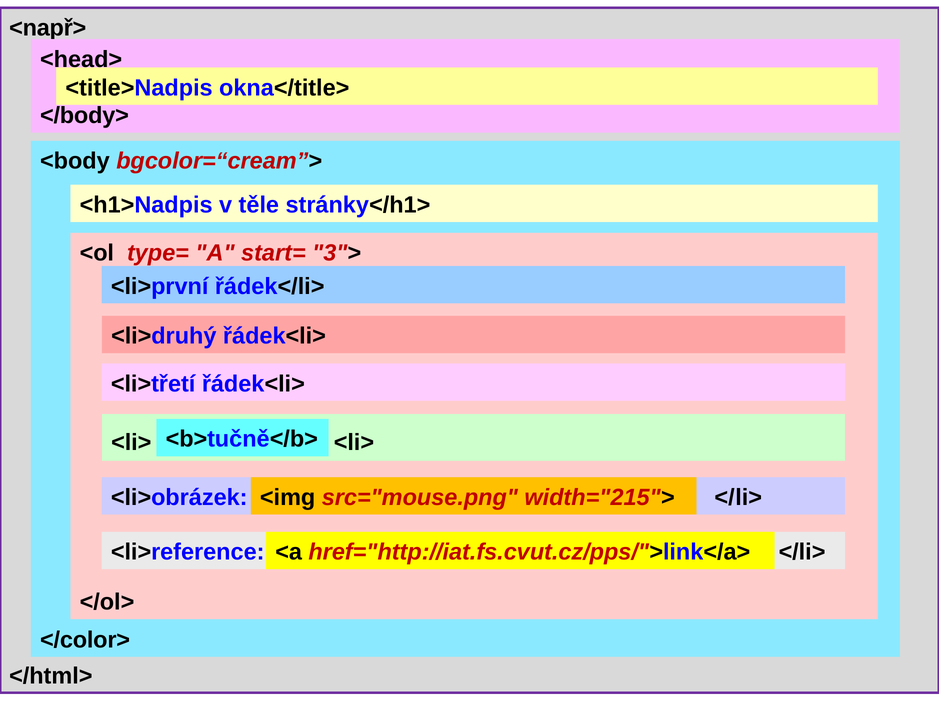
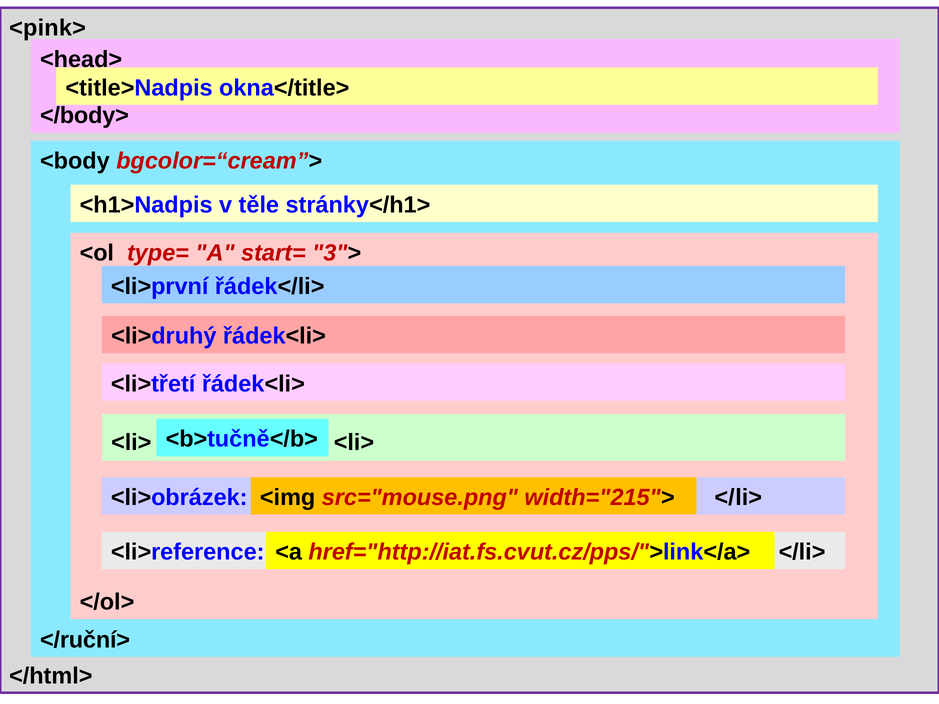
<např>: <např> -> <pink> (48, 28)
</color>: </color> -> </ruční> (85, 640)
